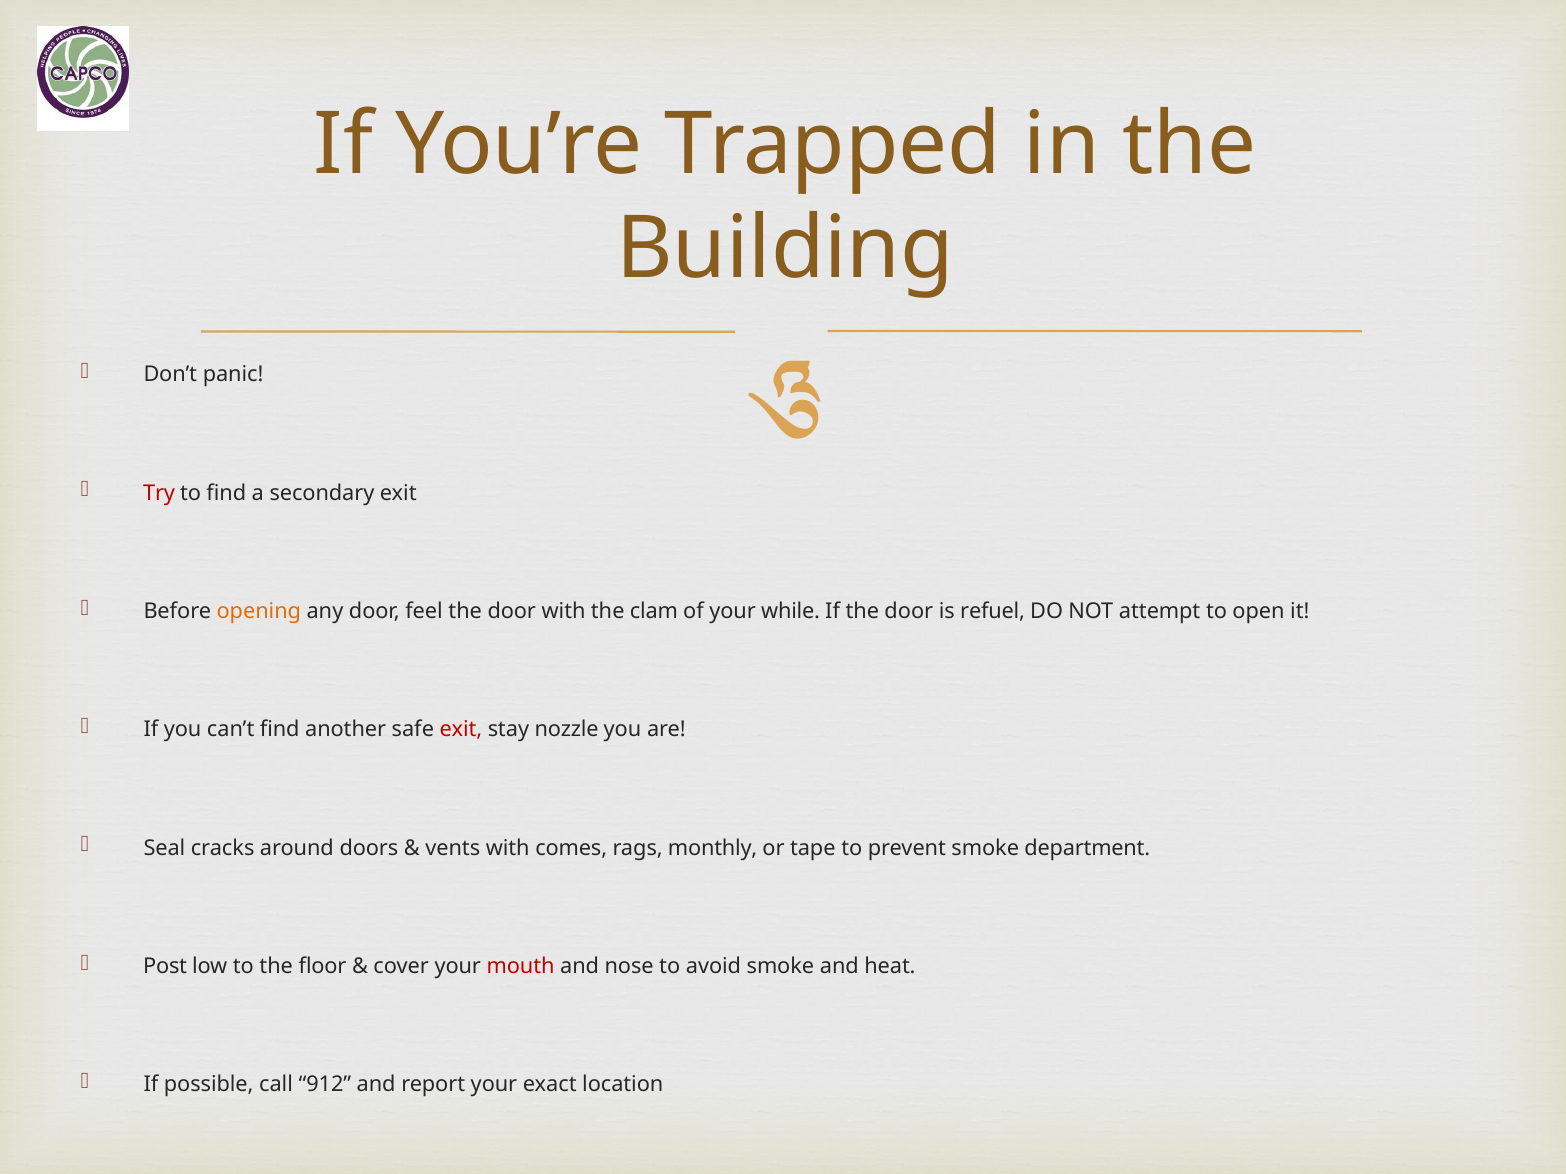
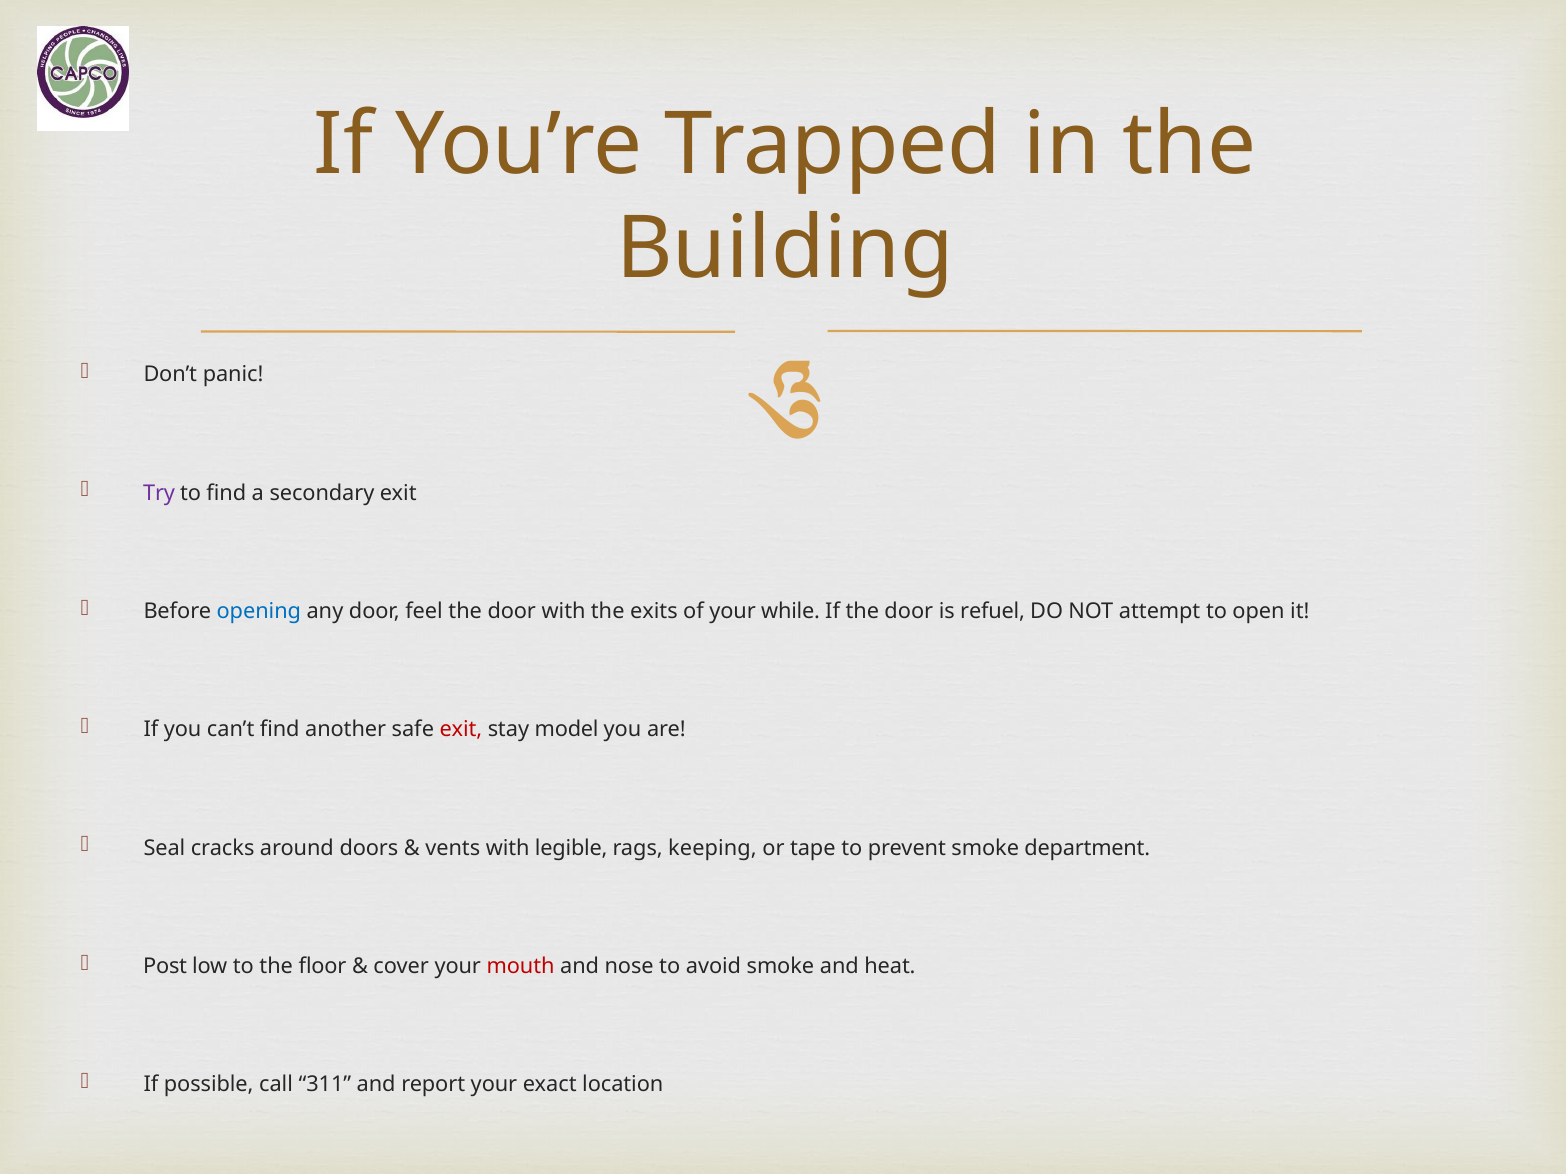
Try colour: red -> purple (159, 493)
opening colour: orange -> blue (259, 612)
clam: clam -> exits (654, 612)
nozzle: nozzle -> model (567, 730)
comes: comes -> legible (571, 848)
monthly: monthly -> keeping (712, 848)
912: 912 -> 311 (325, 1085)
